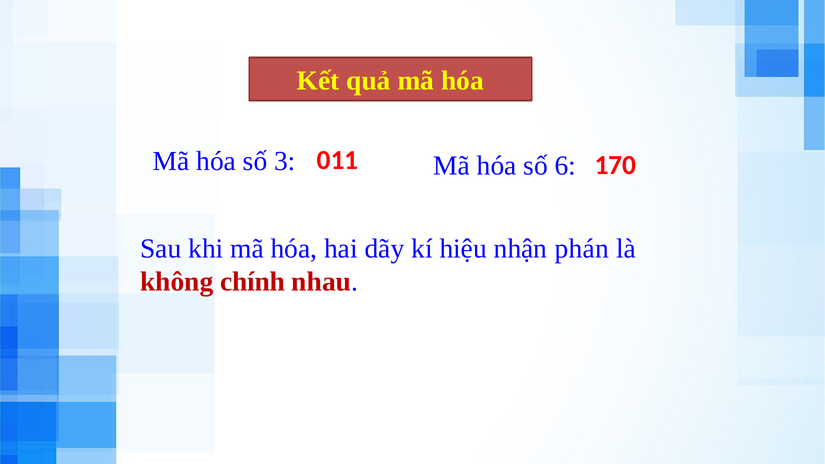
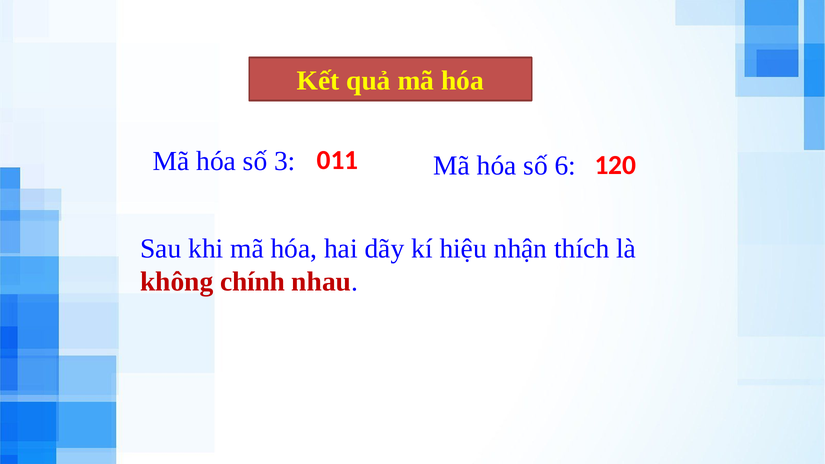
170: 170 -> 120 (615, 165)
phán: phán -> thích (582, 249)
